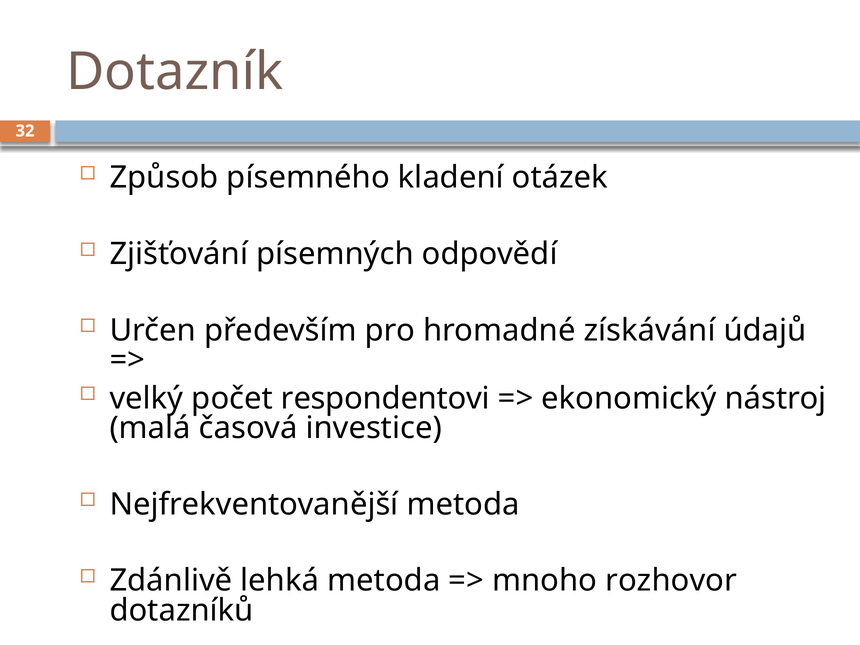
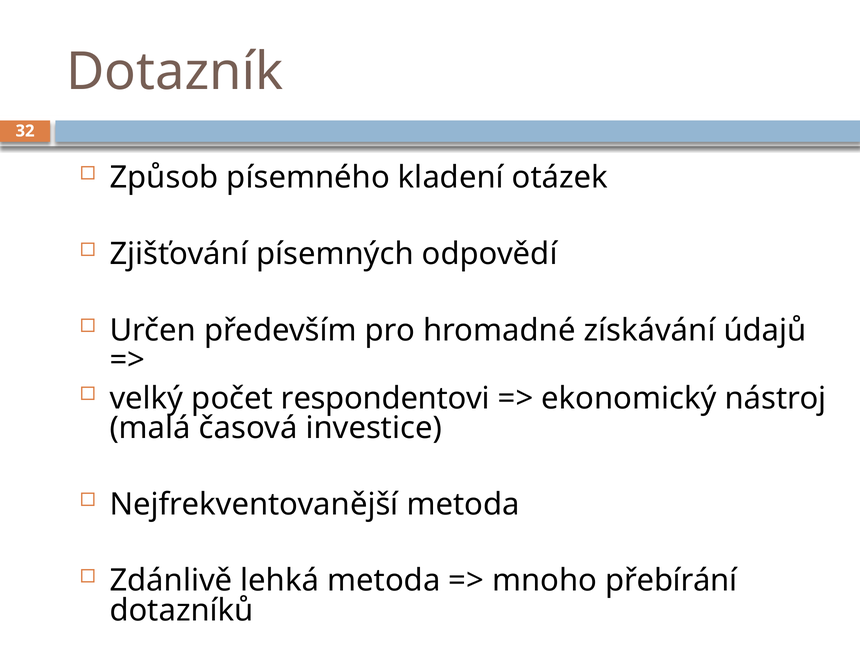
rozhovor: rozhovor -> přebírání (671, 581)
